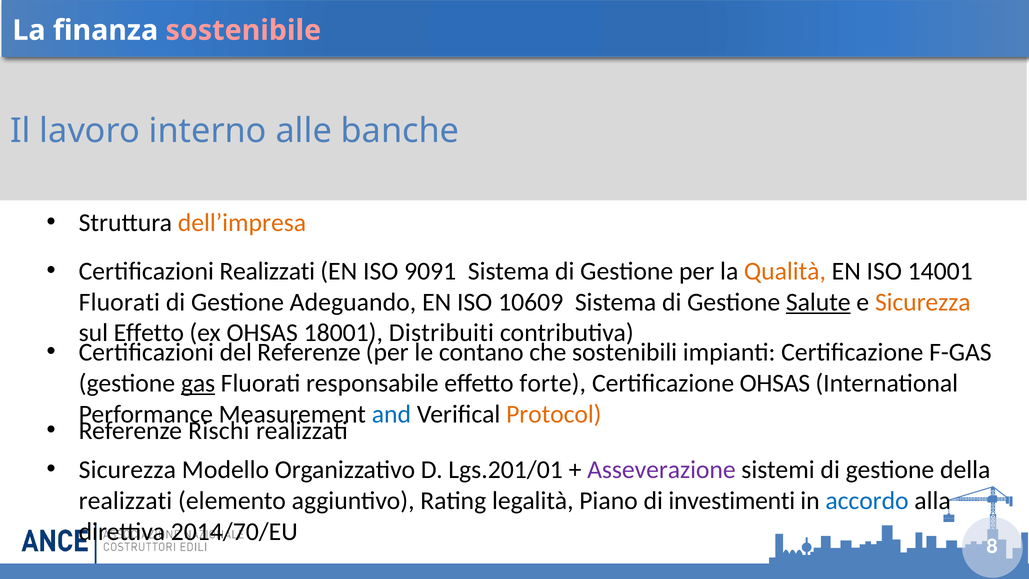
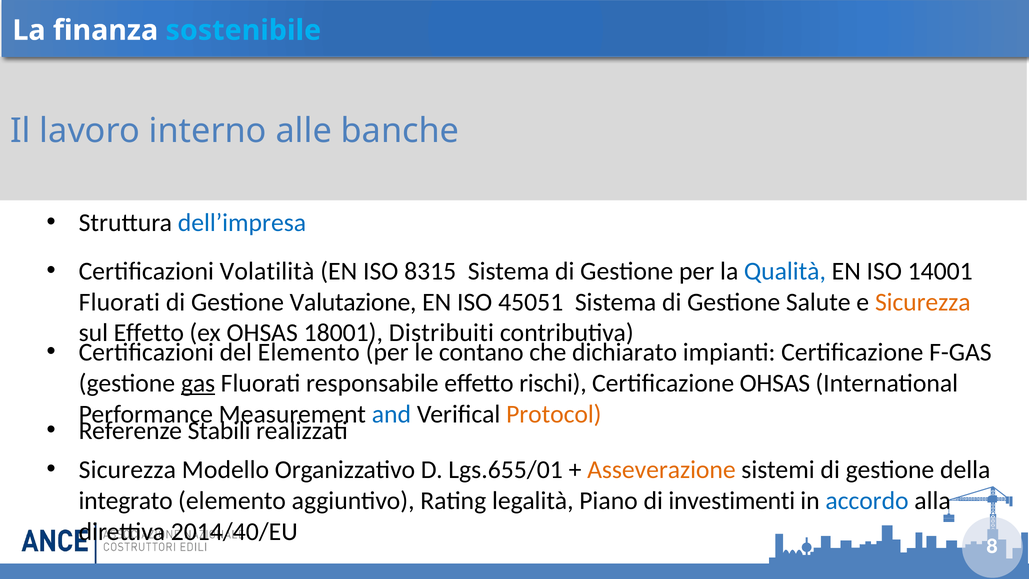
sostenibile colour: pink -> light blue (243, 30)
dell’impresa colour: orange -> blue (242, 223)
Certificazioni Realizzati: Realizzati -> Volatilità (267, 271)
9091: 9091 -> 8315 (430, 271)
Qualità colour: orange -> blue (785, 271)
Adeguando: Adeguando -> Valutazione (353, 302)
10609: 10609 -> 45051 (531, 302)
Salute underline: present -> none (818, 302)
del Referenze: Referenze -> Elemento (309, 352)
sostenibili: sostenibili -> dichiarato (625, 352)
forte: forte -> rischi (553, 383)
Rischi: Rischi -> Stabili (219, 431)
Lgs.201/01: Lgs.201/01 -> Lgs.655/01 (506, 470)
Asseverazione colour: purple -> orange (661, 470)
realizzati: realizzati -> integrato (126, 501)
2014/70/EU: 2014/70/EU -> 2014/40/EU (234, 531)
